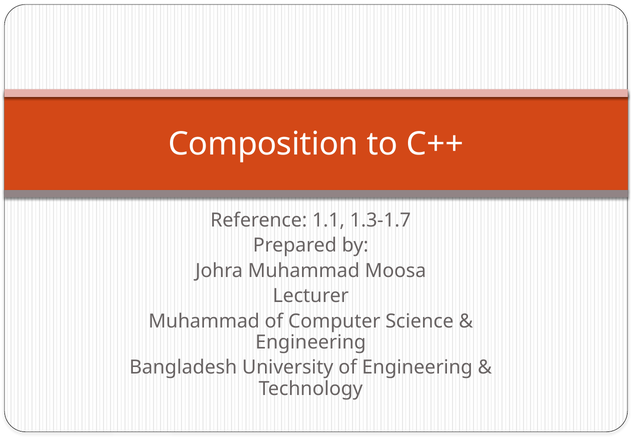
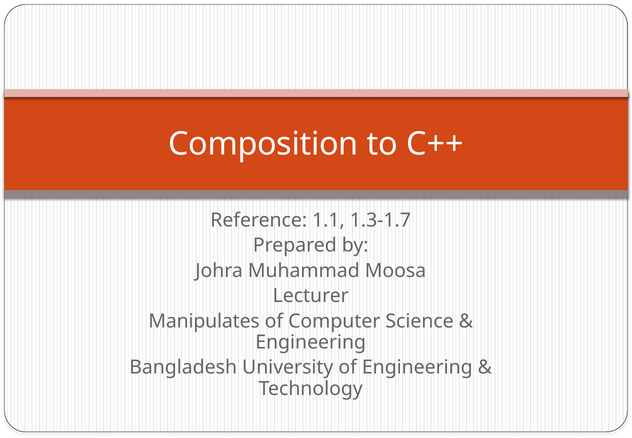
Muhammad: Muhammad -> Manipulates (204, 321)
